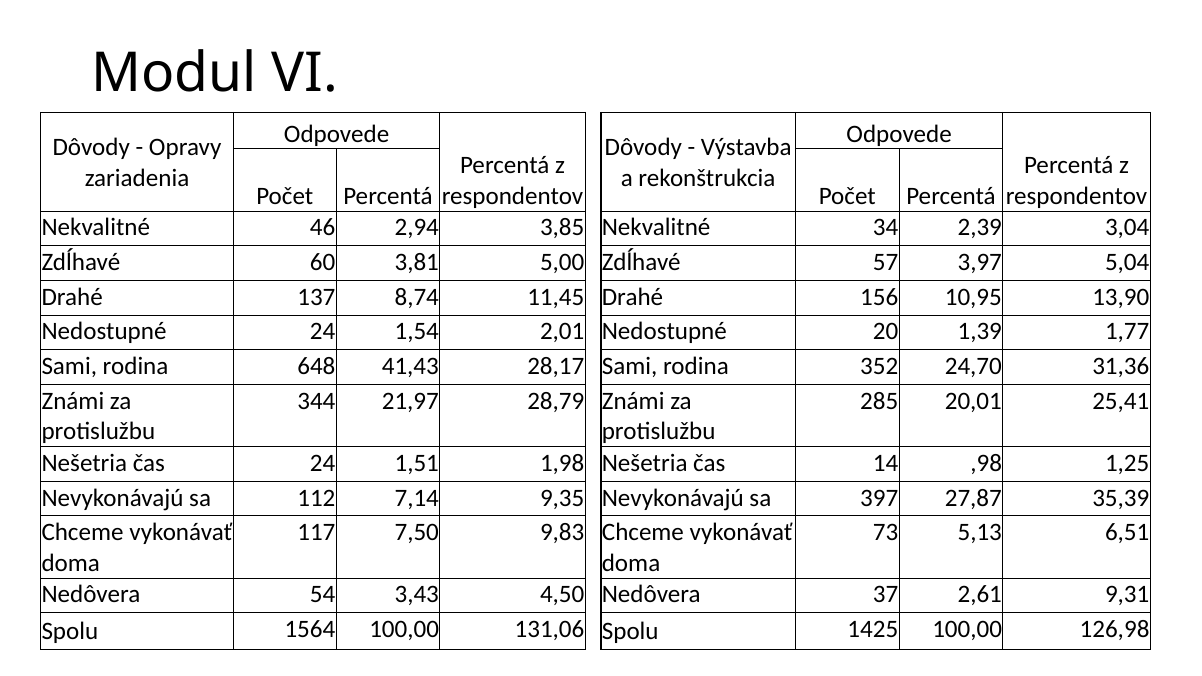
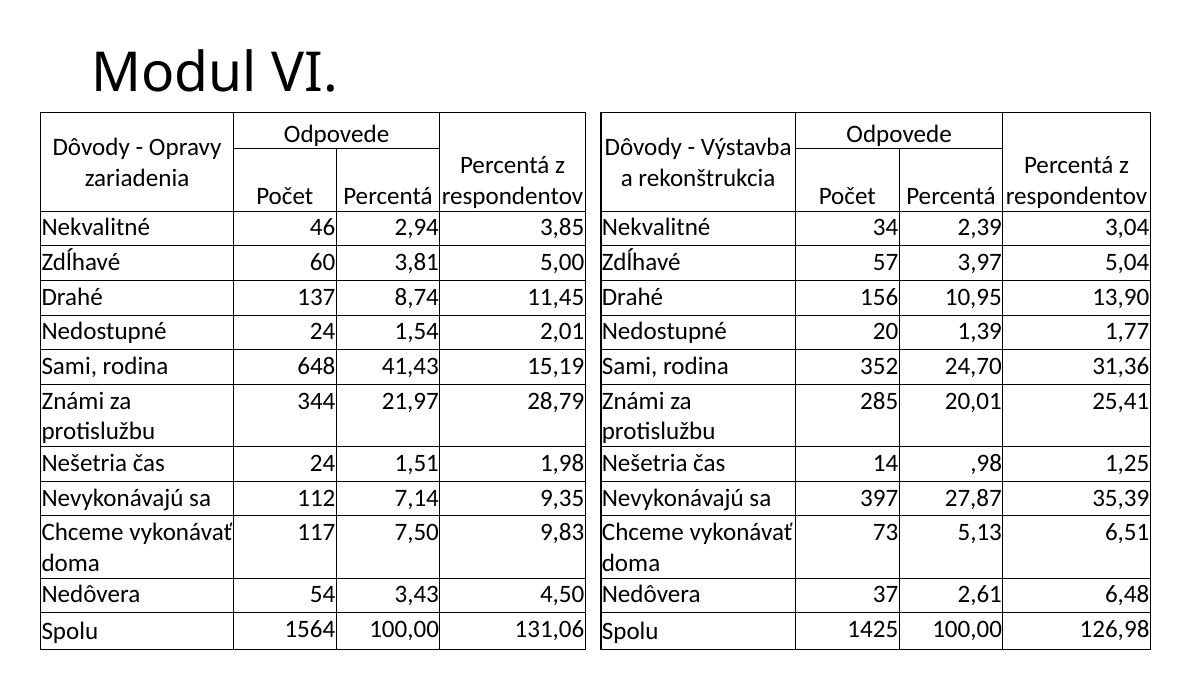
28,17: 28,17 -> 15,19 (556, 366)
9,31: 9,31 -> 6,48 (1127, 595)
